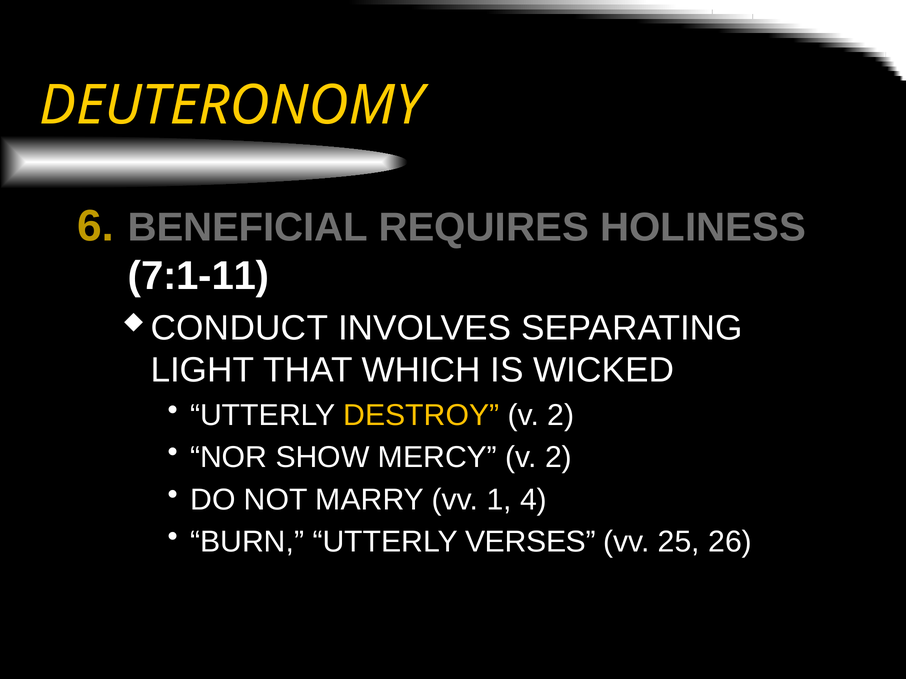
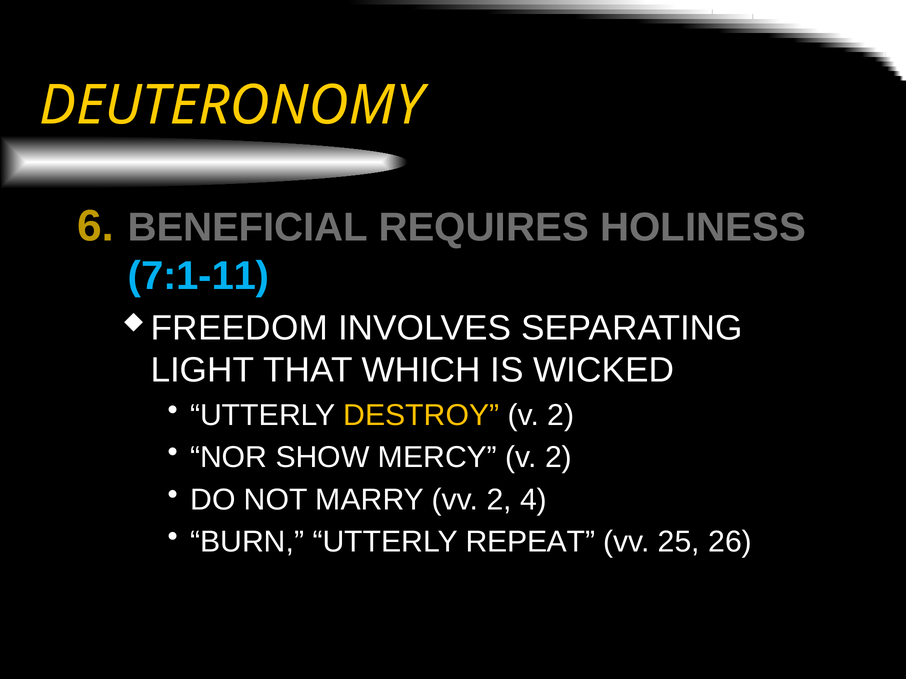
7:1-11 colour: white -> light blue (199, 276)
CONDUCT: CONDUCT -> FREEDOM (239, 328)
vv 1: 1 -> 2 (499, 500)
VERSES: VERSES -> REPEAT (530, 542)
